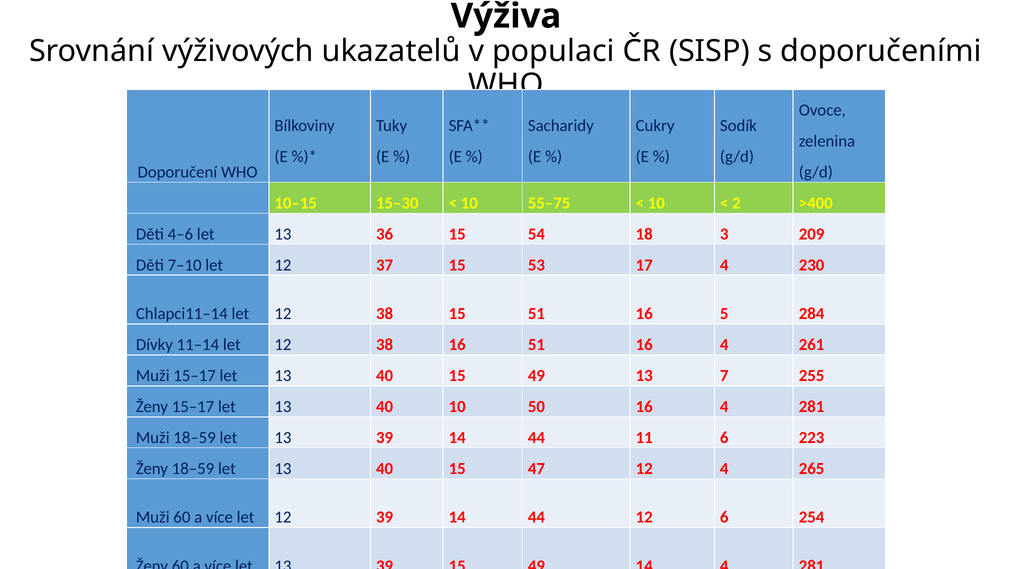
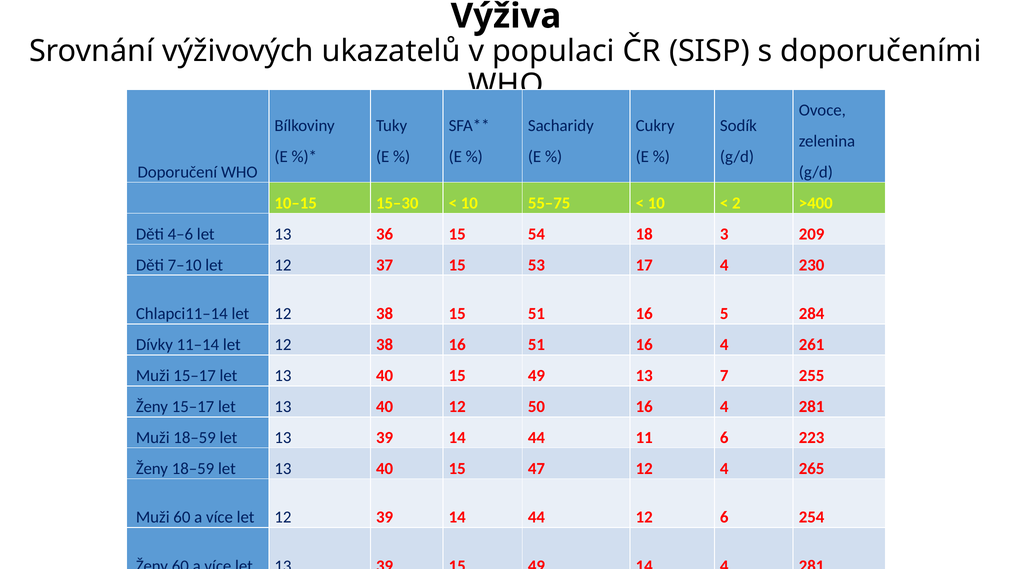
40 10: 10 -> 12 (457, 407)
